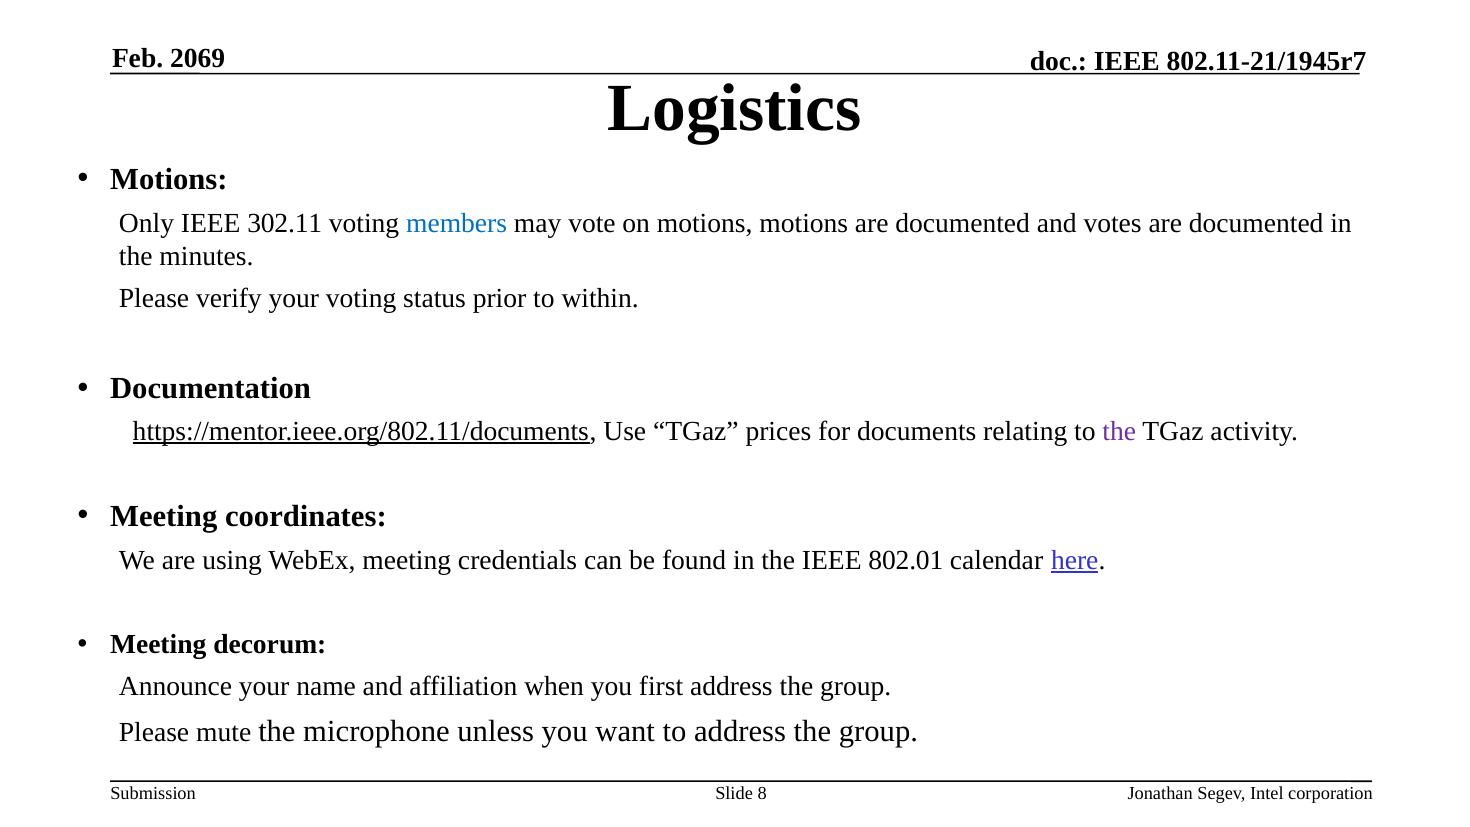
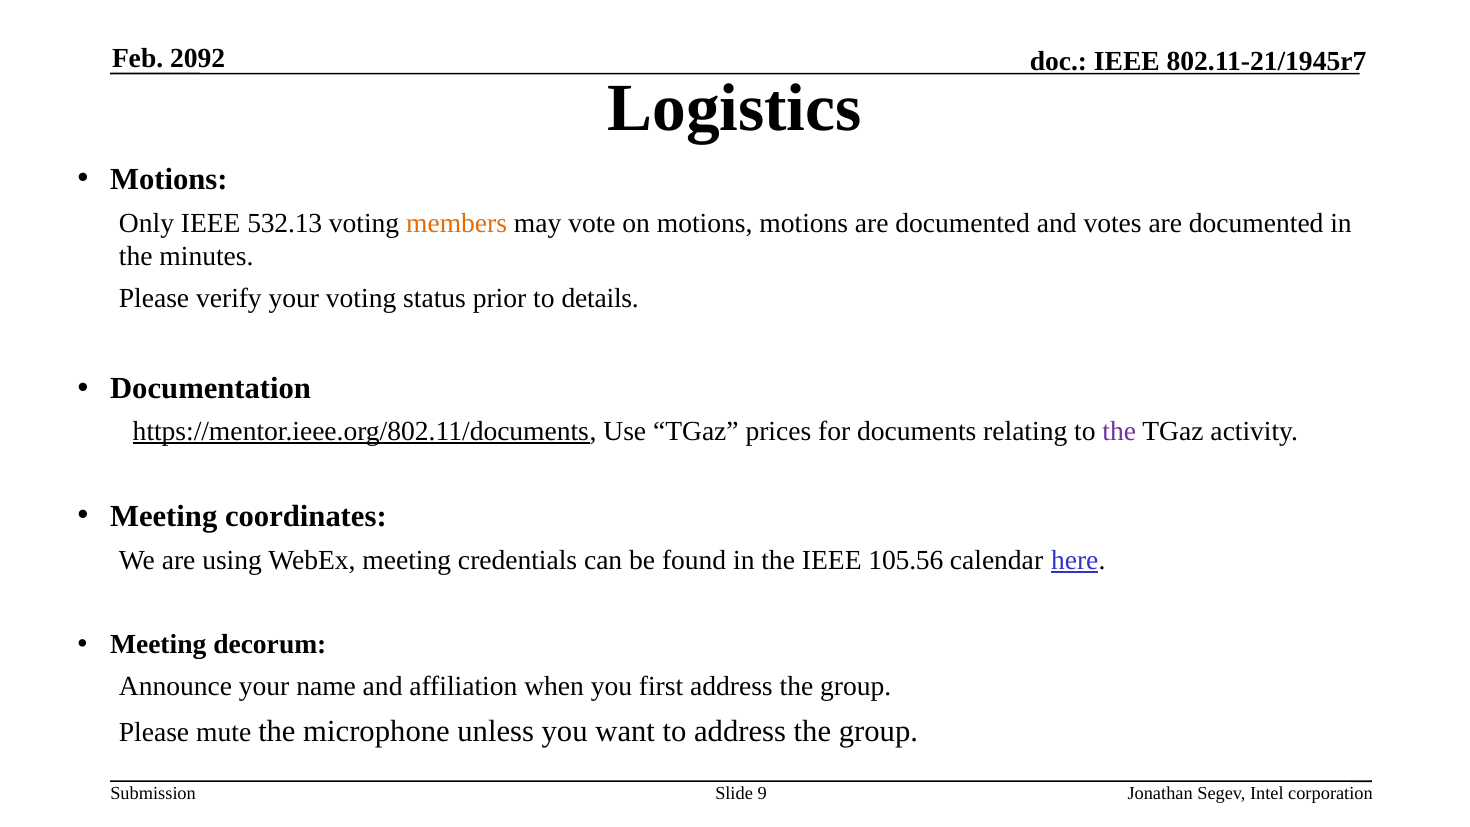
2069: 2069 -> 2092 (198, 58)
302.11: 302.11 -> 532.13 (285, 223)
members colour: blue -> orange (457, 223)
within: within -> details (600, 298)
802.01: 802.01 -> 105.56 (906, 560)
8: 8 -> 9 (762, 793)
